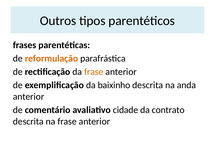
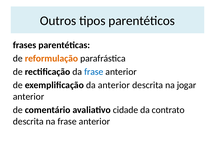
frase colour: orange -> blue (94, 72)
da baixinho: baixinho -> anterior (114, 85)
anda: anda -> jogar (187, 85)
